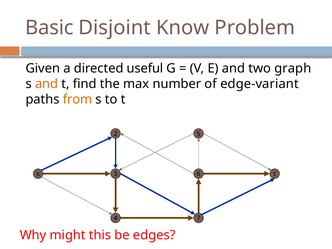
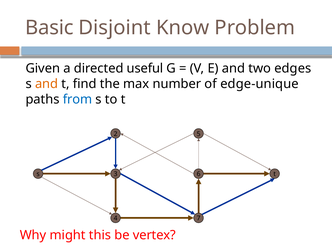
graph: graph -> edges (293, 68)
edge-variant: edge-variant -> edge-unique (259, 84)
from colour: orange -> blue (77, 99)
edges: edges -> vertex (154, 235)
